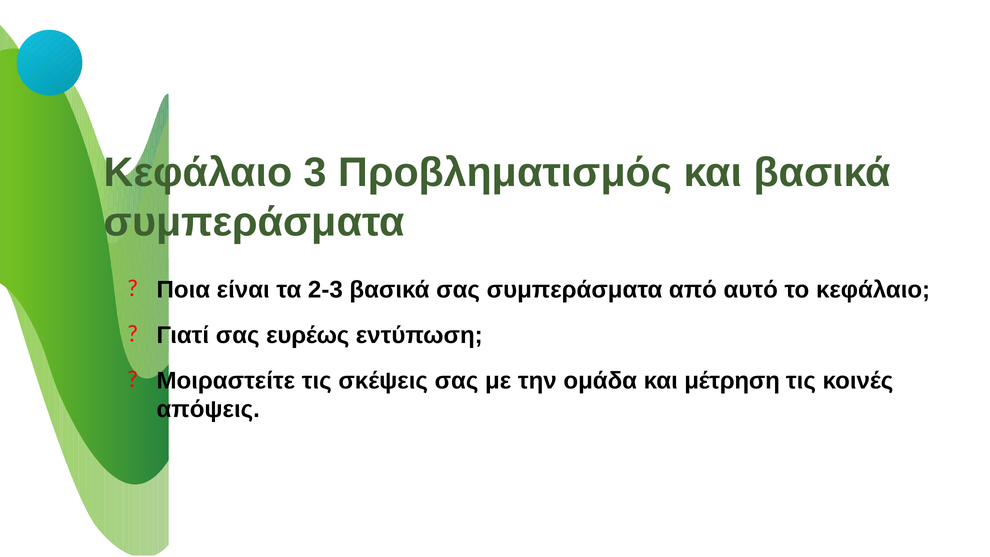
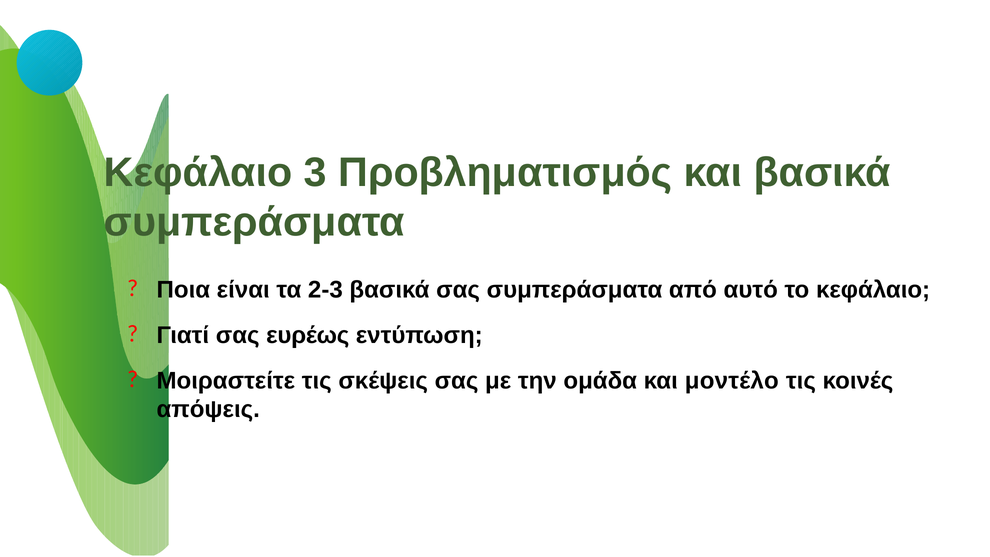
μέτρηση: μέτρηση -> μοντέλο (732, 380)
